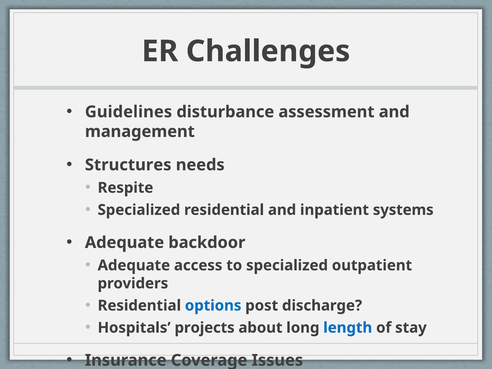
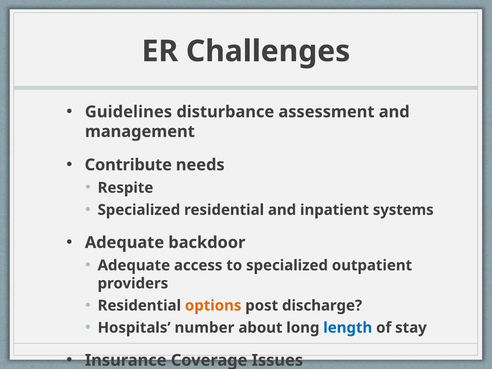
Structures: Structures -> Contribute (128, 165)
options colour: blue -> orange (213, 306)
projects: projects -> number (204, 328)
